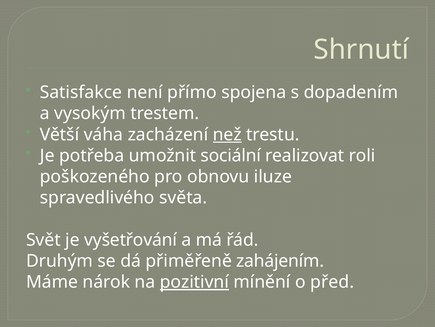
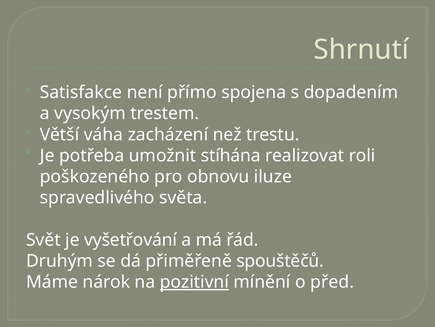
než underline: present -> none (227, 134)
sociální: sociální -> stíhána (231, 155)
zahájením: zahájením -> spouštěčů (280, 260)
